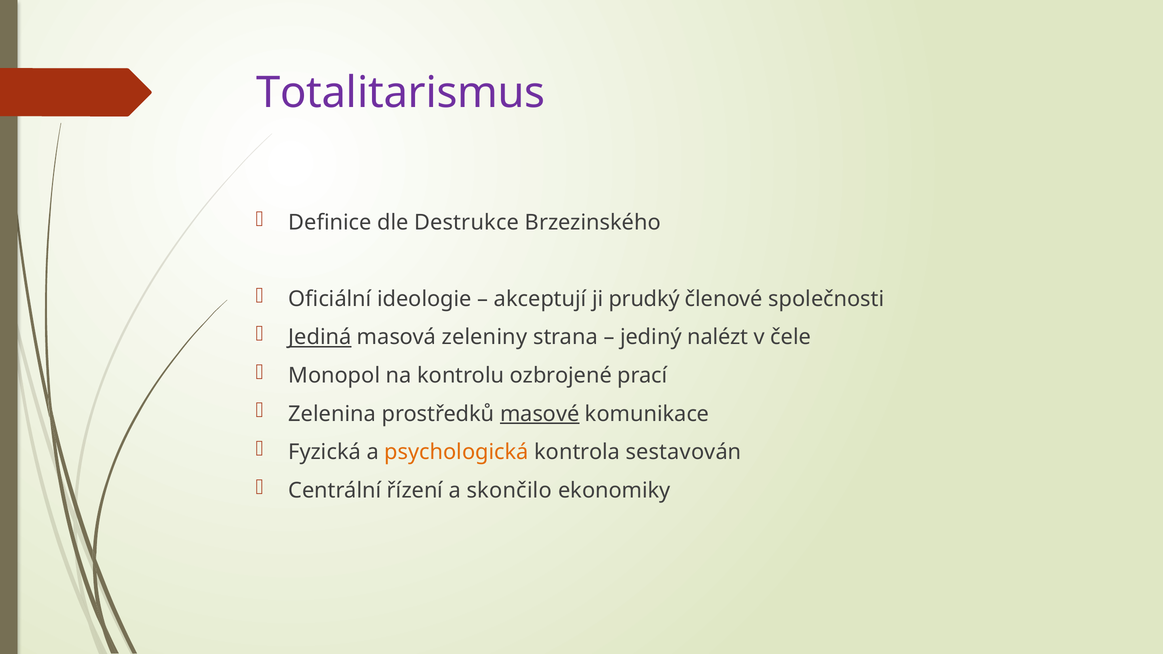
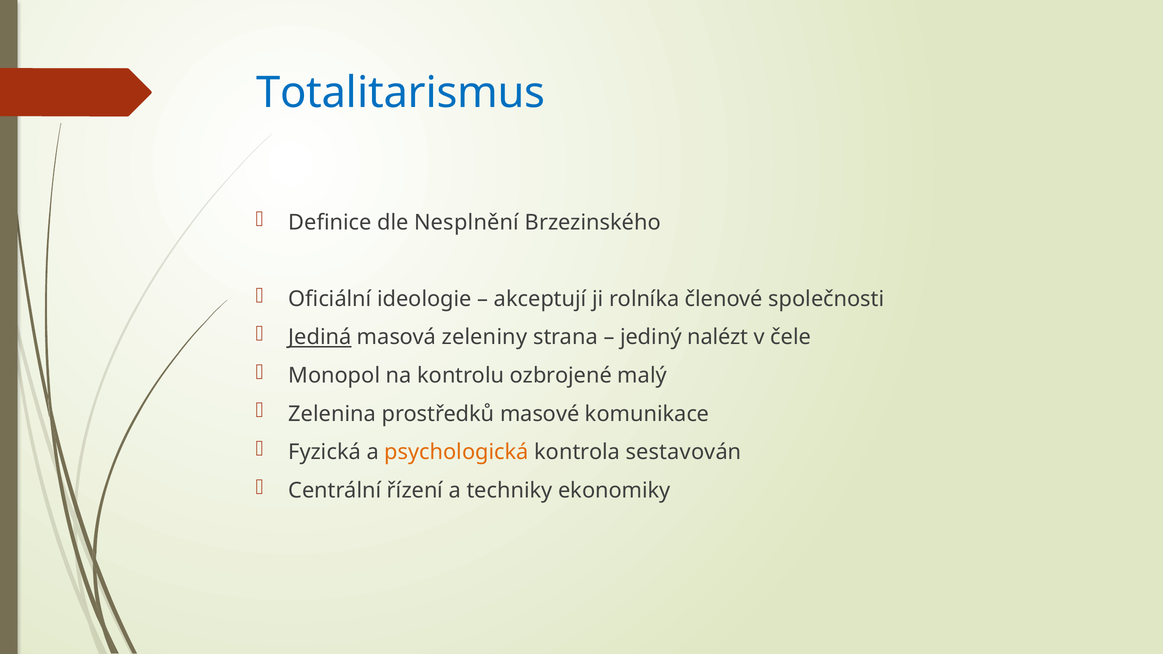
Totalitarismus colour: purple -> blue (401, 93)
Destrukce: Destrukce -> Nesplnění (467, 223)
prudký: prudký -> rolníka (644, 299)
prací: prací -> malý (642, 376)
masové underline: present -> none (540, 414)
skončilo: skončilo -> techniky (510, 491)
